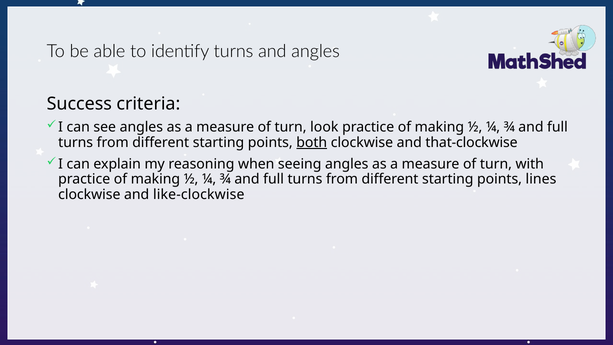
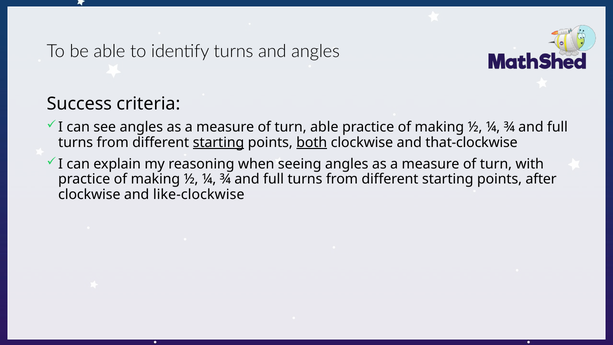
turn look: look -> able (324, 127)
starting underline: none -> present (218, 142)
lines: lines -> after (541, 179)
